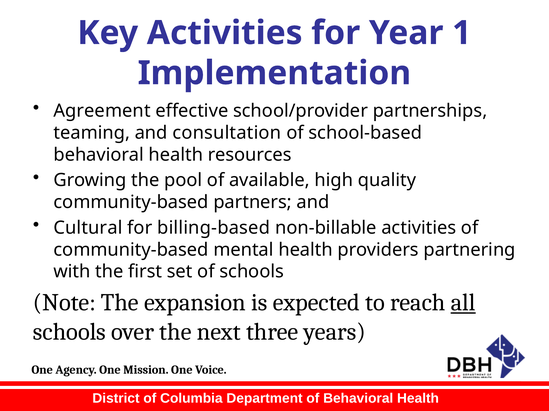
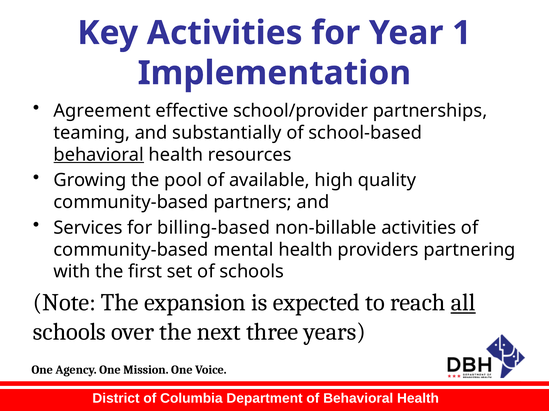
consultation: consultation -> substantially (227, 133)
behavioral underline: none -> present (99, 155)
Cultural: Cultural -> Services (88, 228)
